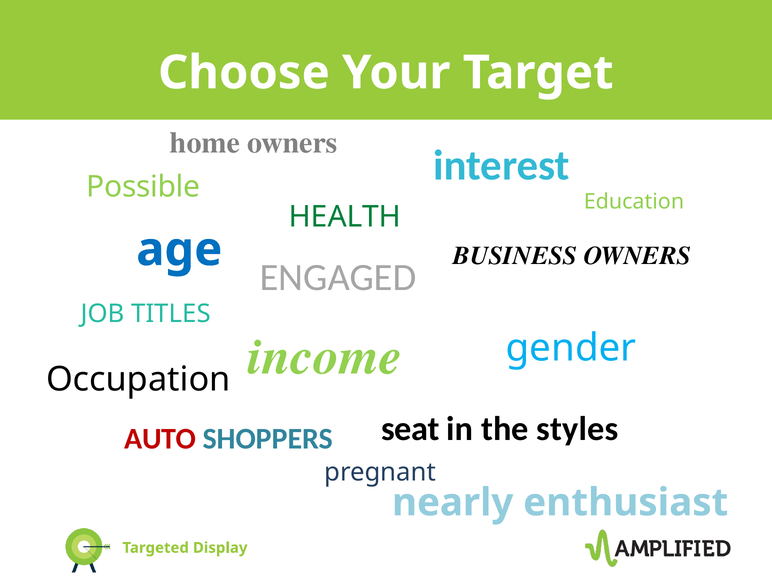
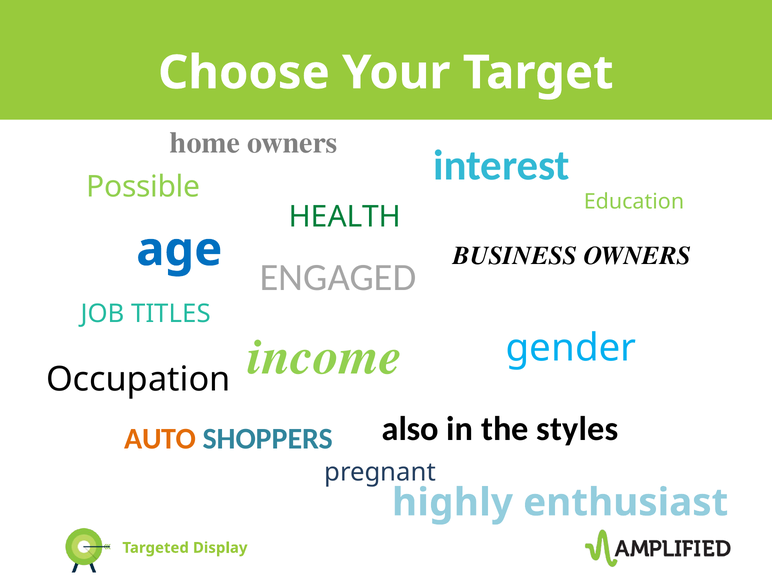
seat: seat -> also (410, 429)
AUTO colour: red -> orange (160, 439)
nearly: nearly -> highly (452, 503)
